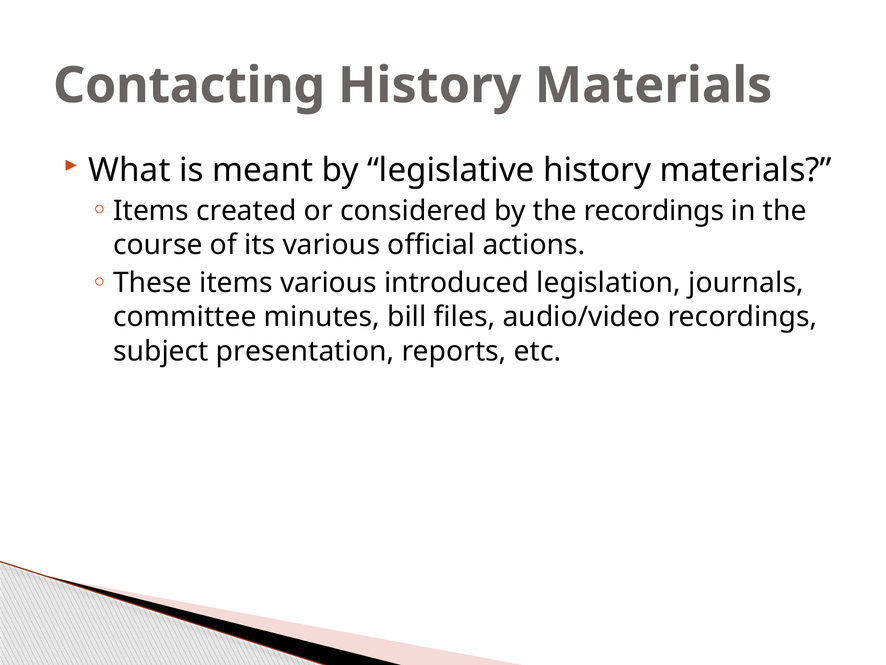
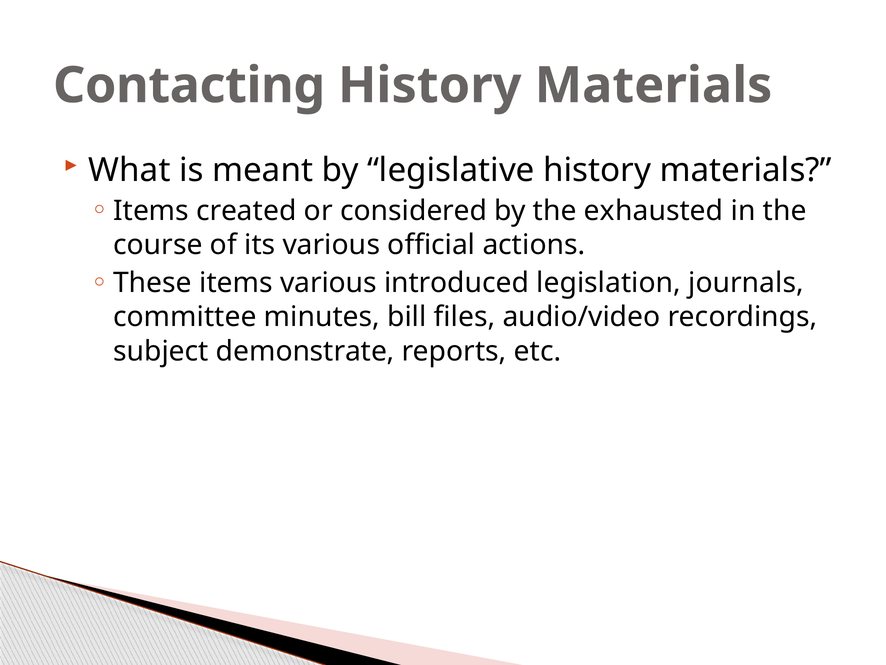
the recordings: recordings -> exhausted (654, 211)
presentation: presentation -> demonstrate (305, 351)
